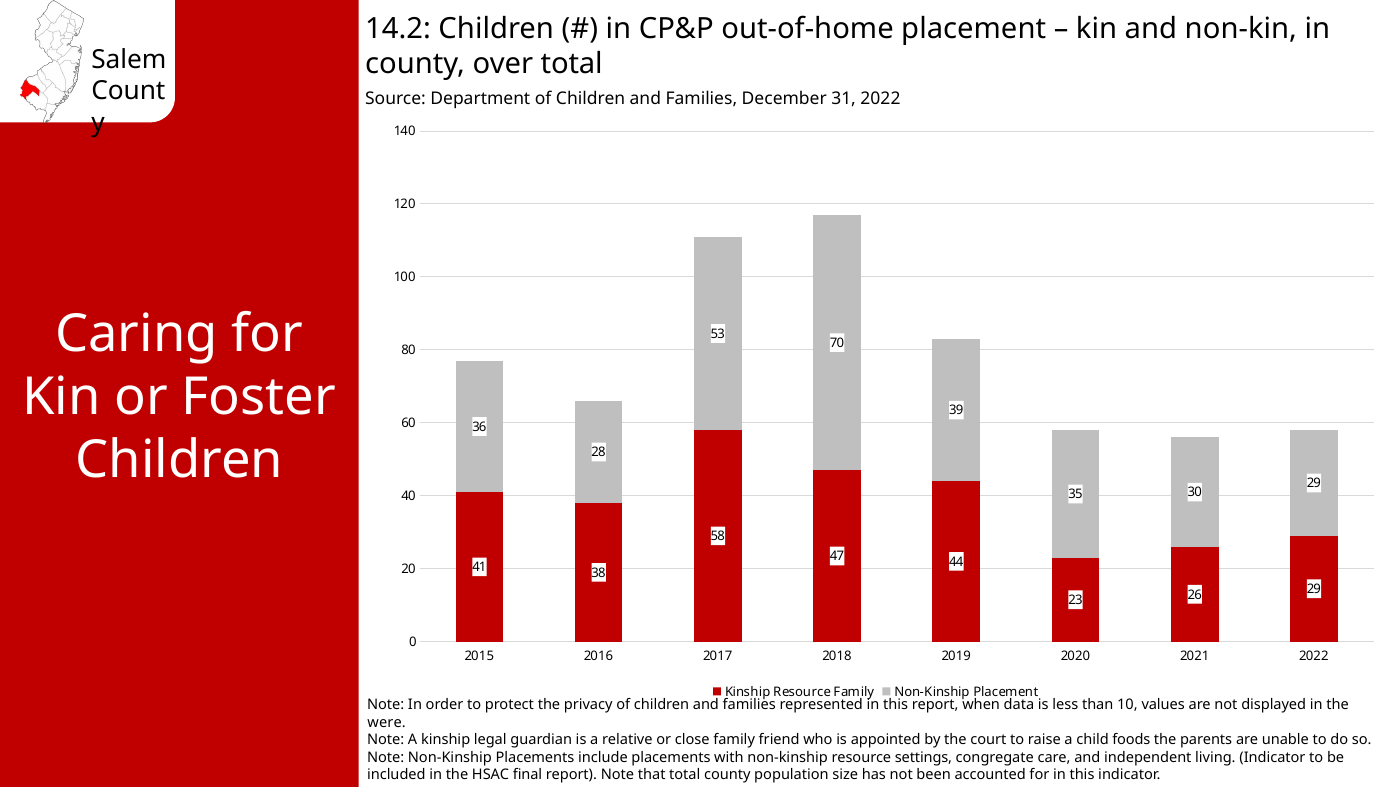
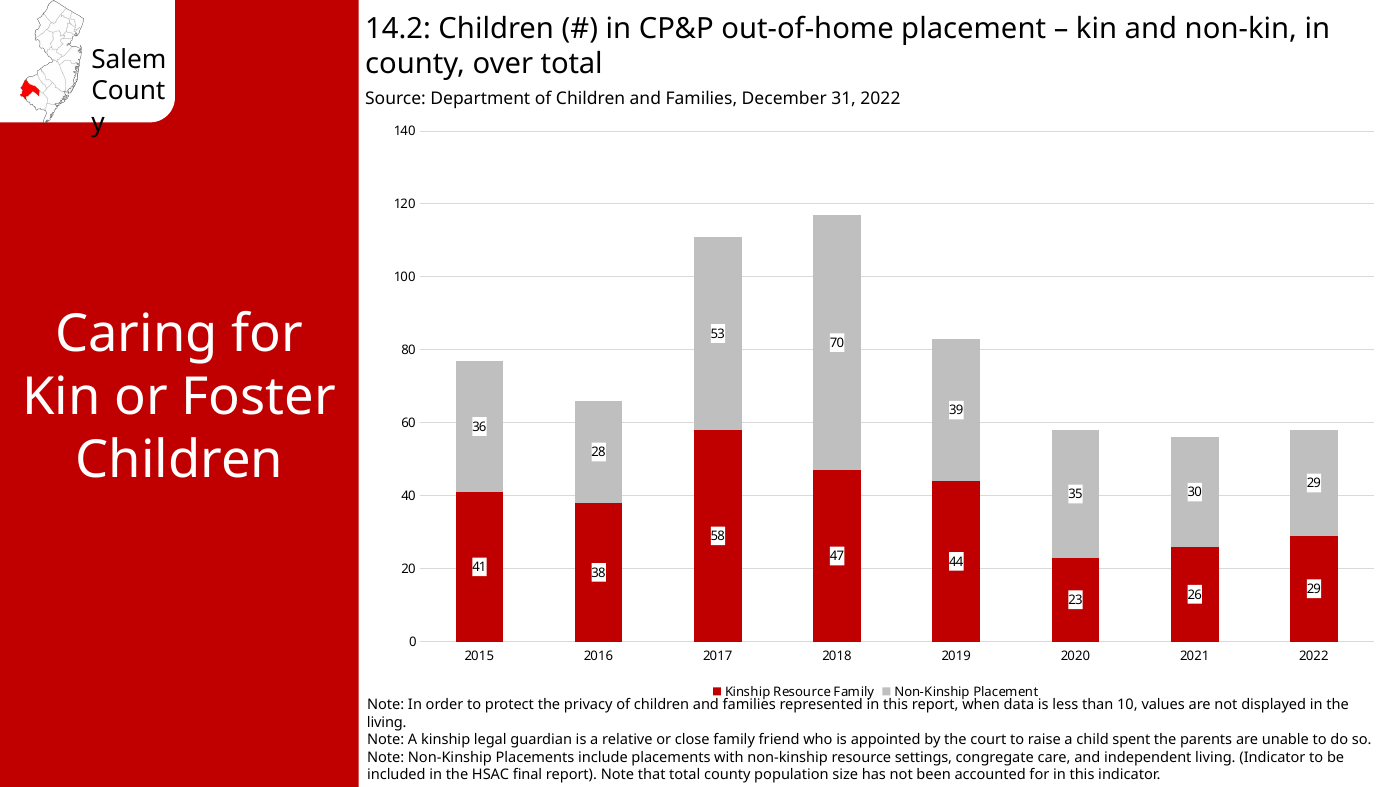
were: were -> living (387, 723)
foods: foods -> spent (1131, 740)
